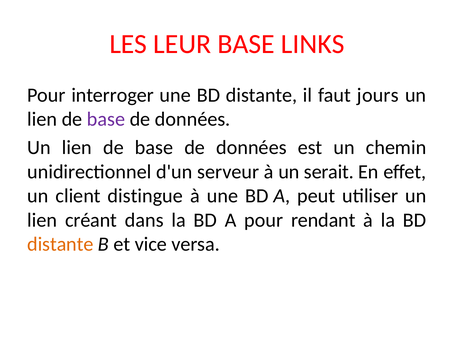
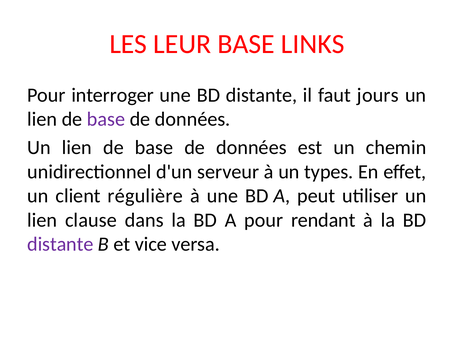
serait: serait -> types (329, 172)
distingue: distingue -> régulière (145, 196)
créant: créant -> clause (91, 220)
distante colour: orange -> purple (60, 245)
